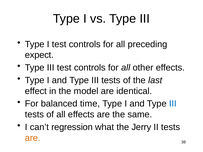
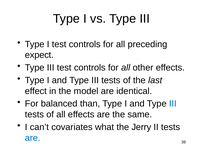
time: time -> than (90, 104)
regression: regression -> covariates (72, 127)
are colour: orange -> blue (33, 138)
